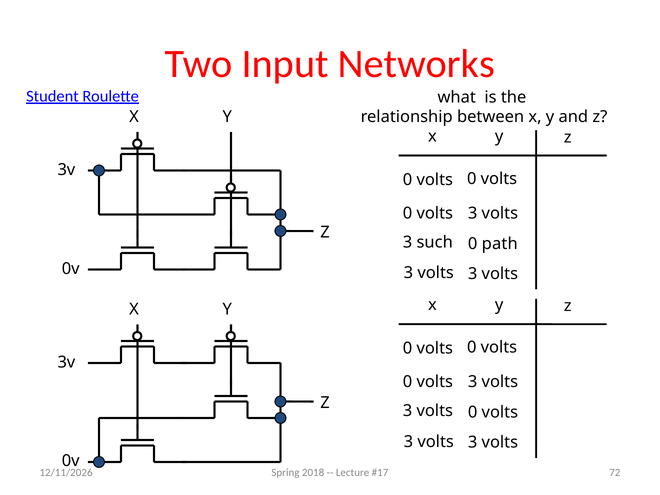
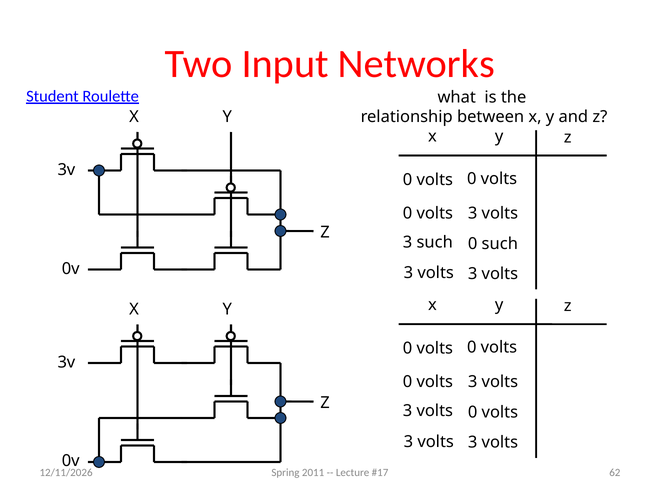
0 path: path -> such (500, 244)
72: 72 -> 62 (615, 473)
2018: 2018 -> 2011 (313, 473)
